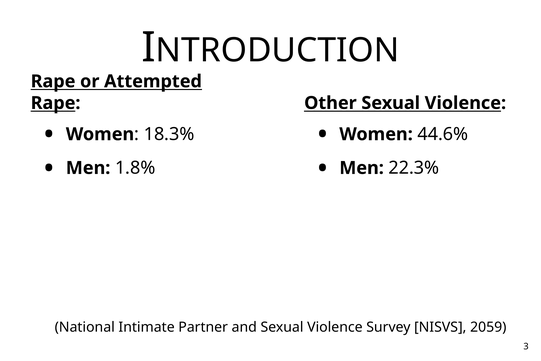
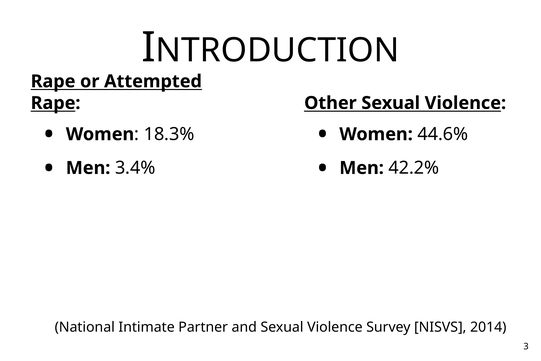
1.8%: 1.8% -> 3.4% (135, 168)
22.3%: 22.3% -> 42.2% (414, 168)
2059: 2059 -> 2014 (488, 327)
